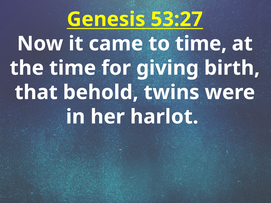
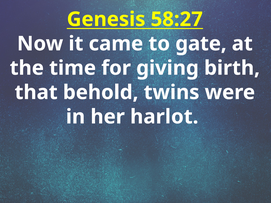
53:27: 53:27 -> 58:27 (177, 19)
to time: time -> gate (201, 44)
